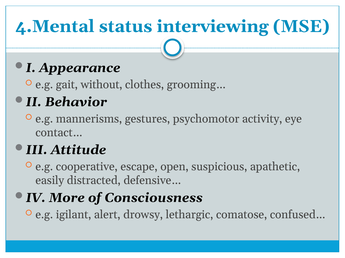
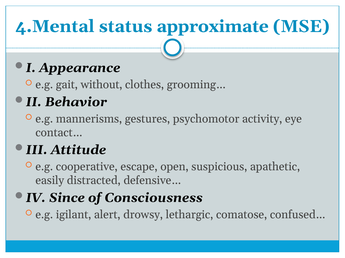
interviewing: interviewing -> approximate (213, 26)
More: More -> Since (67, 198)
